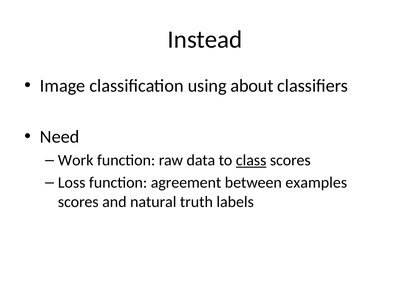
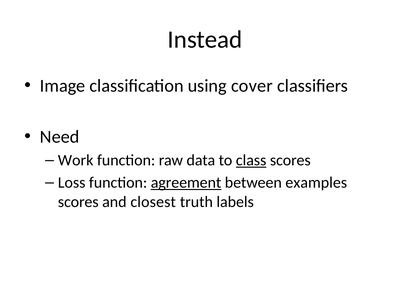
about: about -> cover (252, 86)
agreement underline: none -> present (186, 183)
natural: natural -> closest (153, 202)
